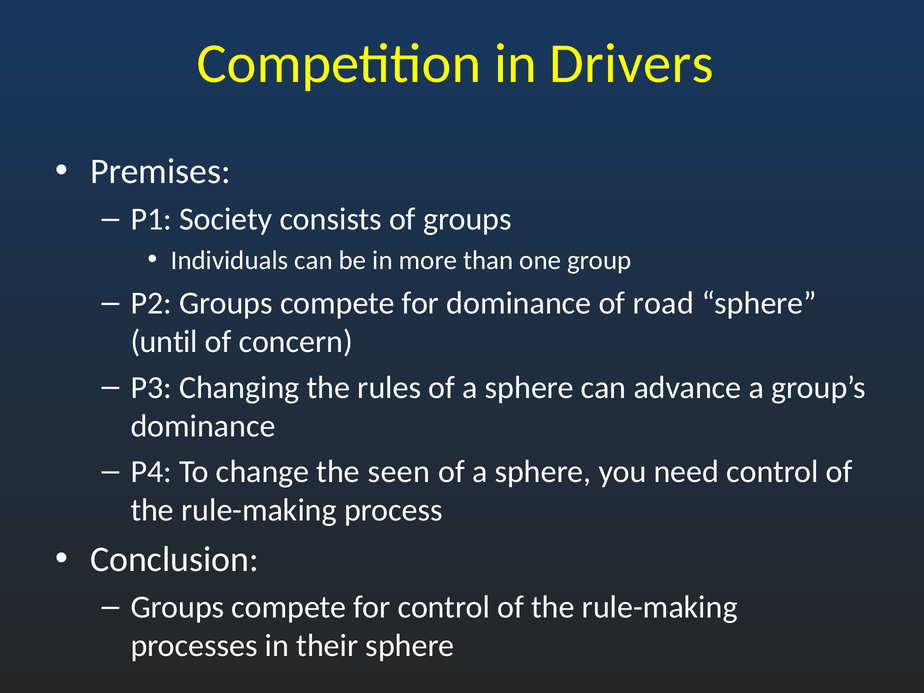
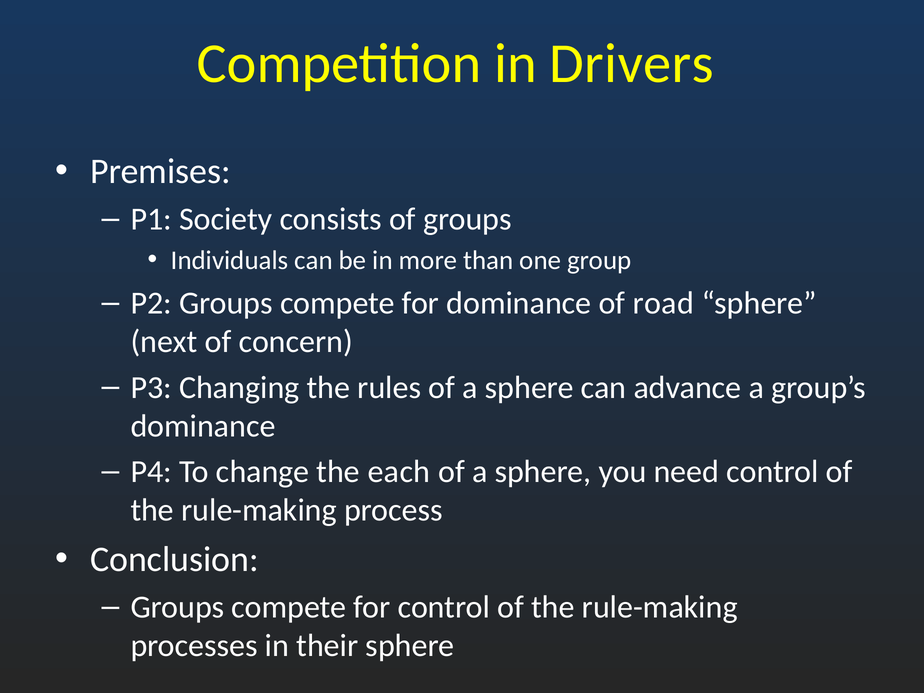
until: until -> next (164, 342)
seen: seen -> each (399, 472)
